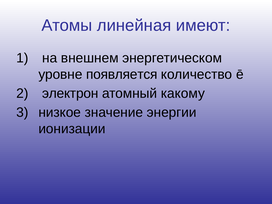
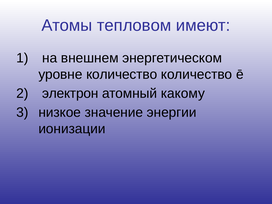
линейная: линейная -> тепловом (134, 25)
уровне появляется: появляется -> количество (122, 74)
